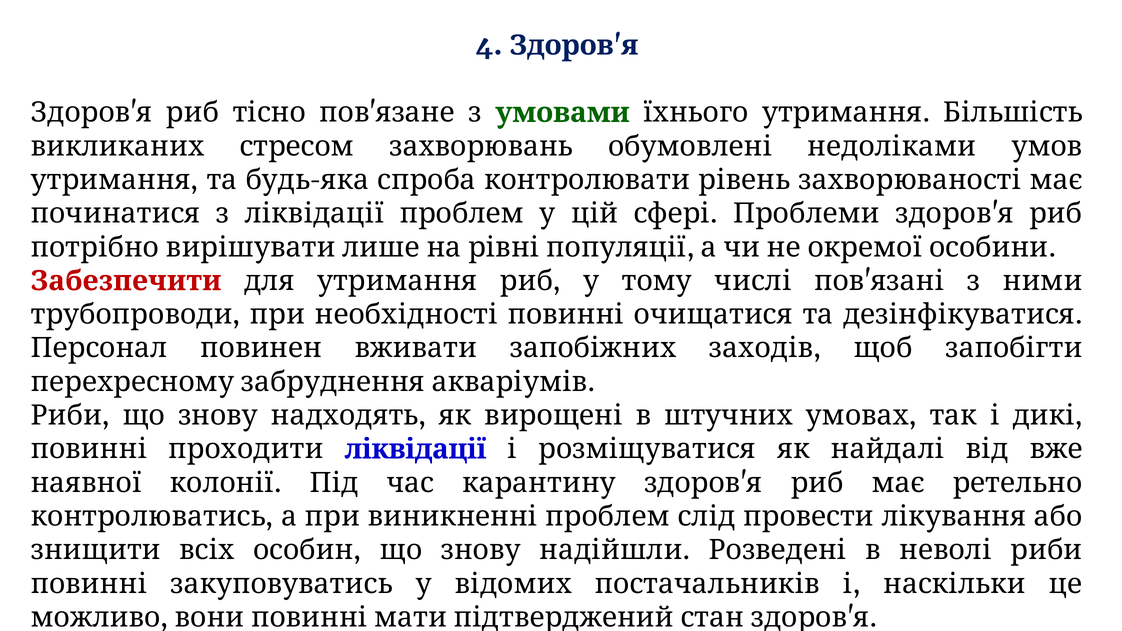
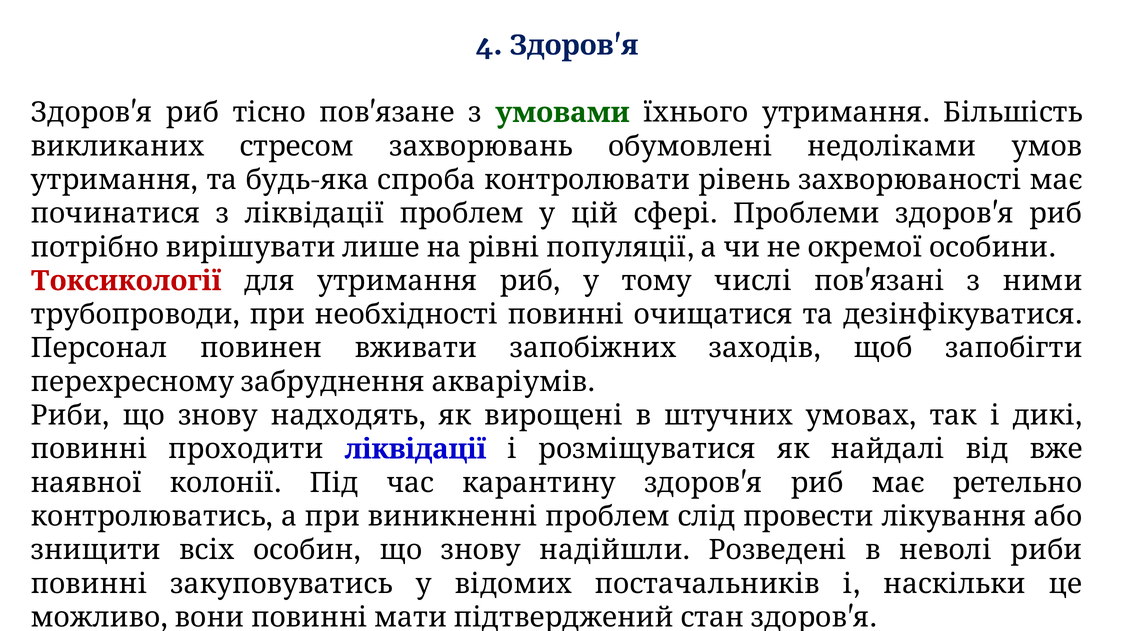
Забезпечити: Забезпечити -> Токсикології (126, 281)
